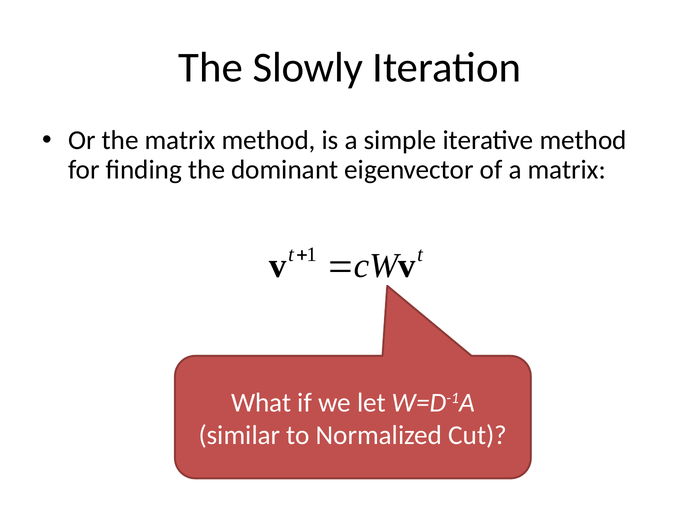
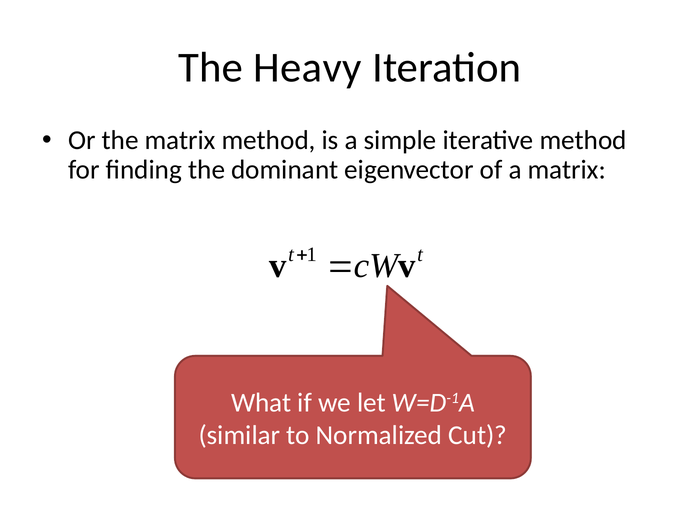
Slowly: Slowly -> Heavy (307, 68)
